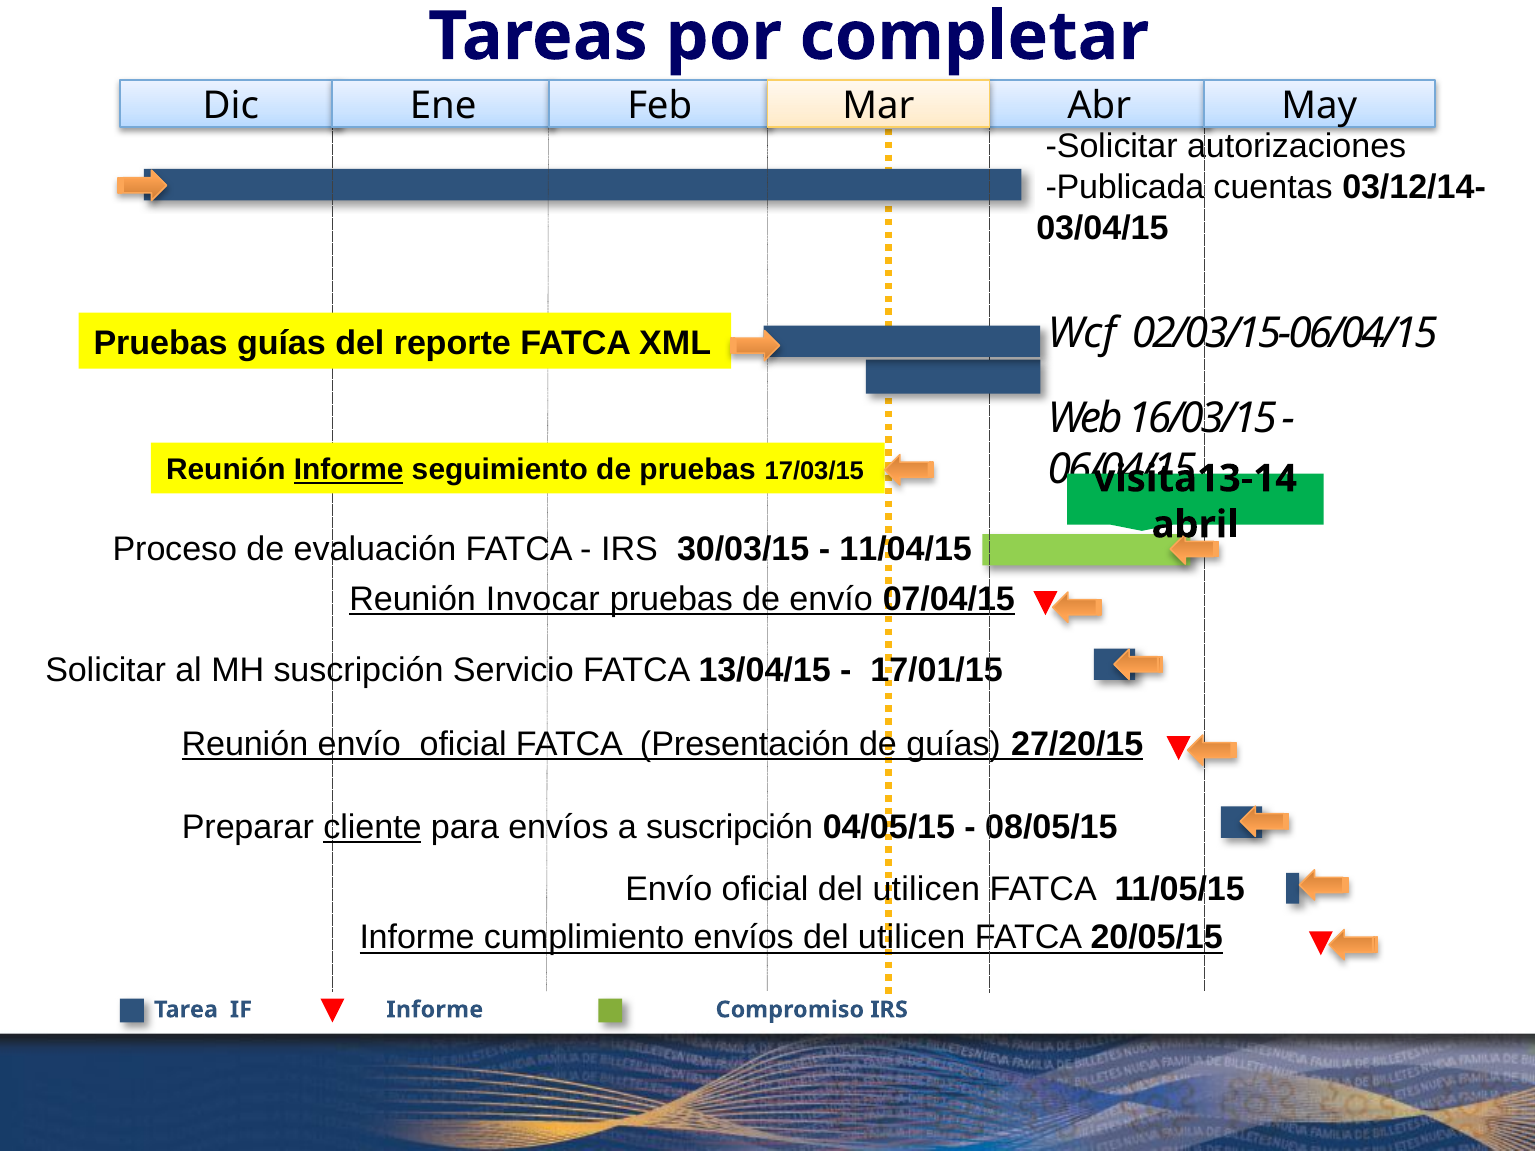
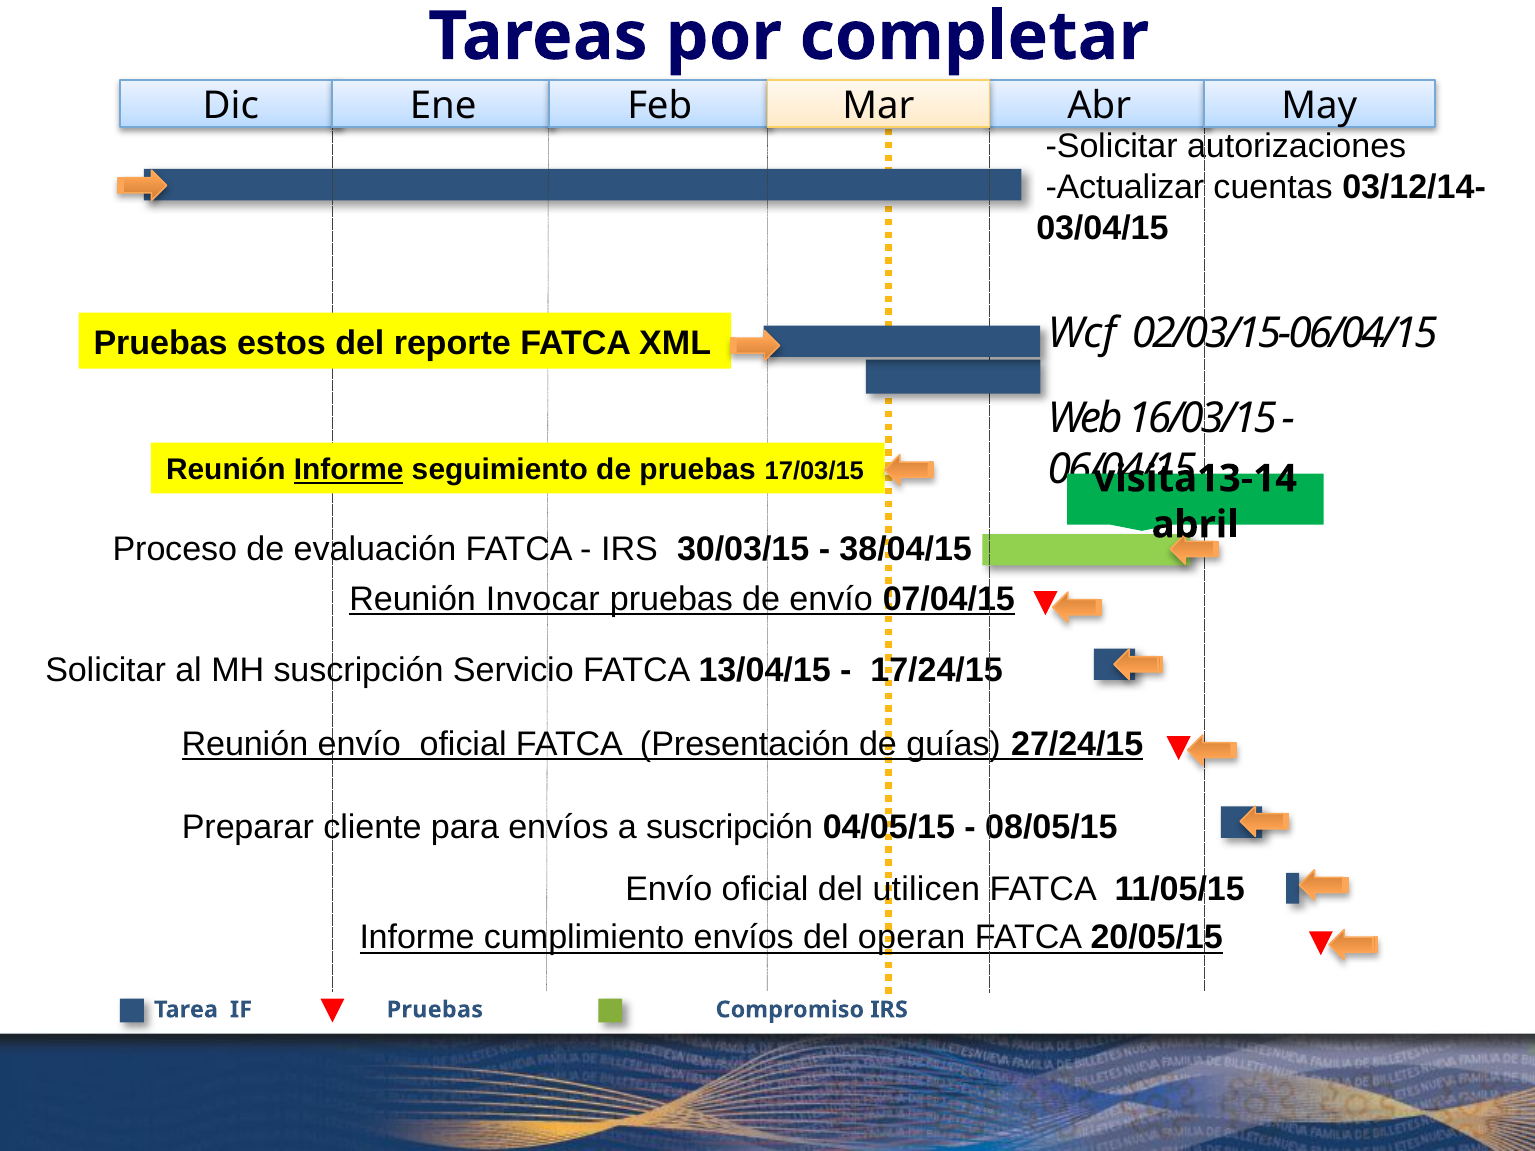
Publicada: Publicada -> Actualizar (1125, 188)
Pruebas guías: guías -> estos (281, 343)
11/04/15: 11/04/15 -> 38/04/15 (906, 549)
17/01/15: 17/01/15 -> 17/24/15 (937, 670)
27/20/15: 27/20/15 -> 27/24/15 (1077, 744)
cliente underline: present -> none (372, 827)
envíos del utilicen: utilicen -> operan (912, 938)
IF Informe: Informe -> Pruebas (435, 1010)
